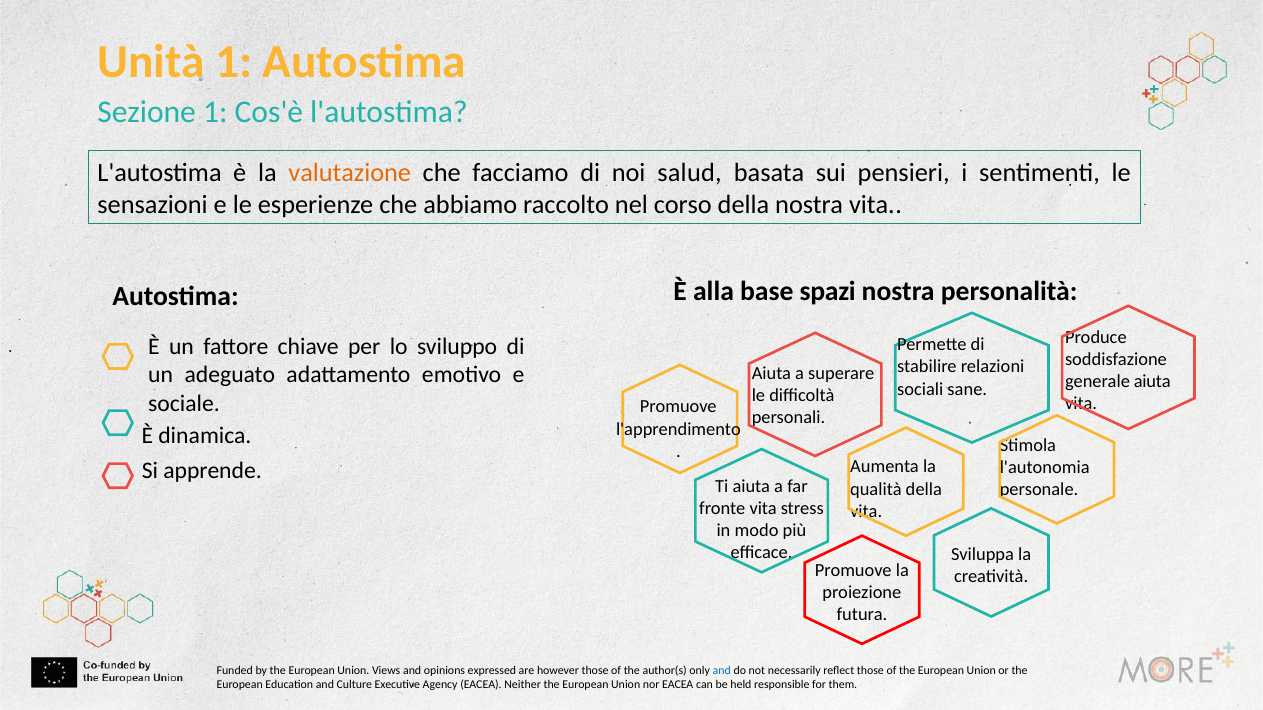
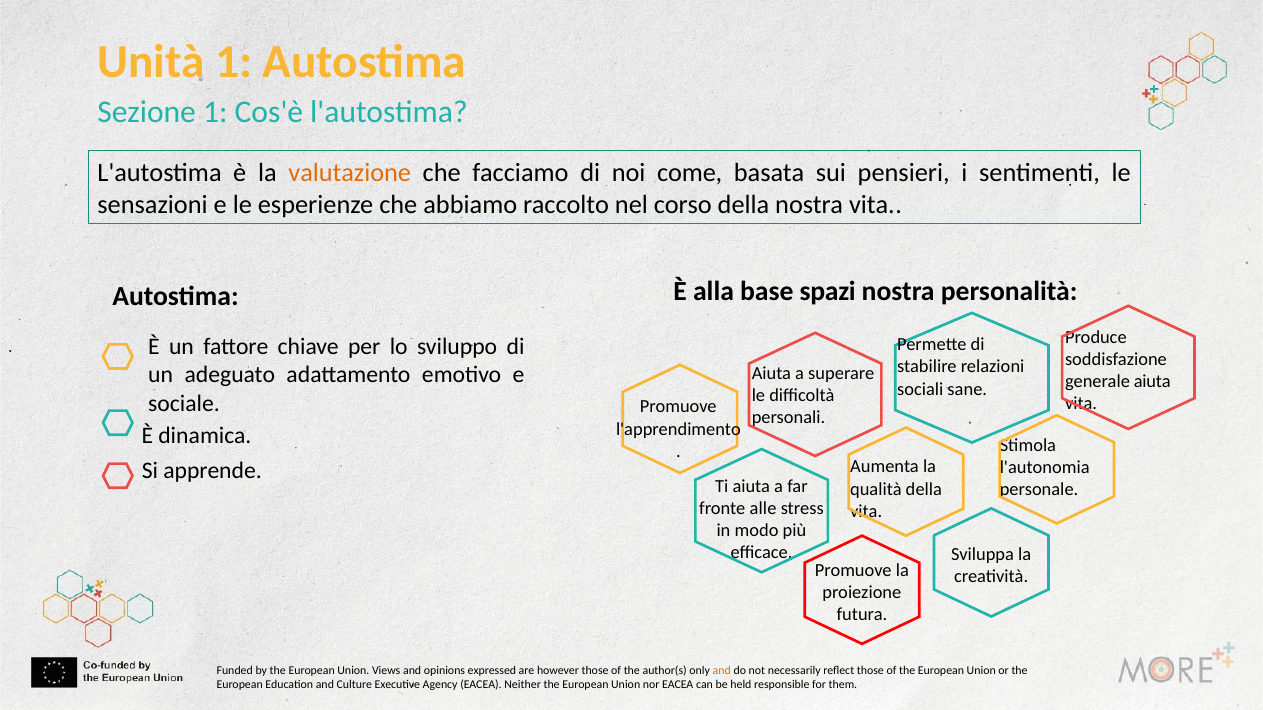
salud: salud -> come (690, 173)
fronte vita: vita -> alle (763, 509)
and colour: blue -> orange (722, 671)
